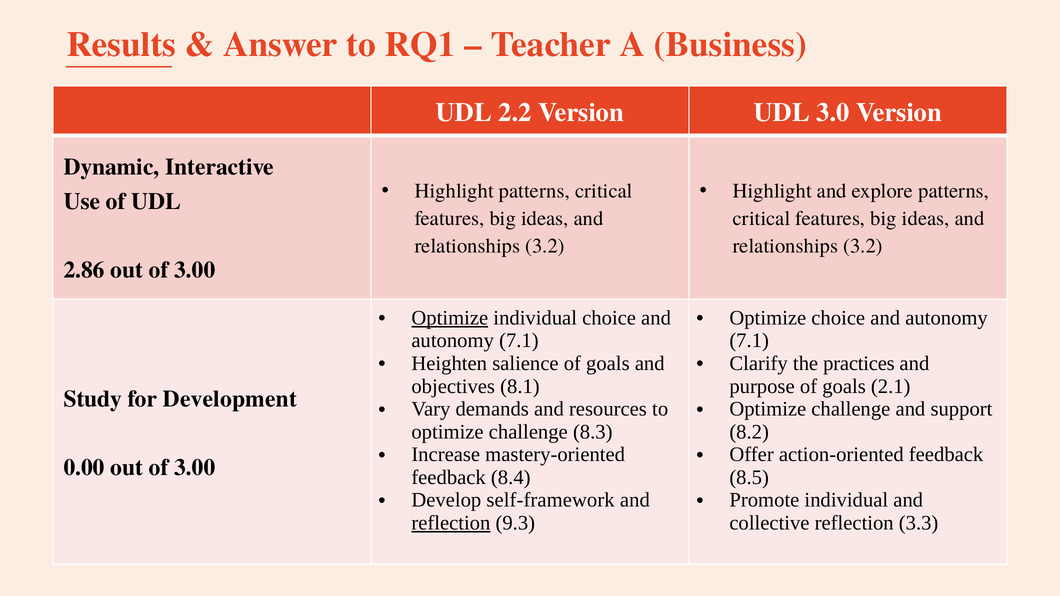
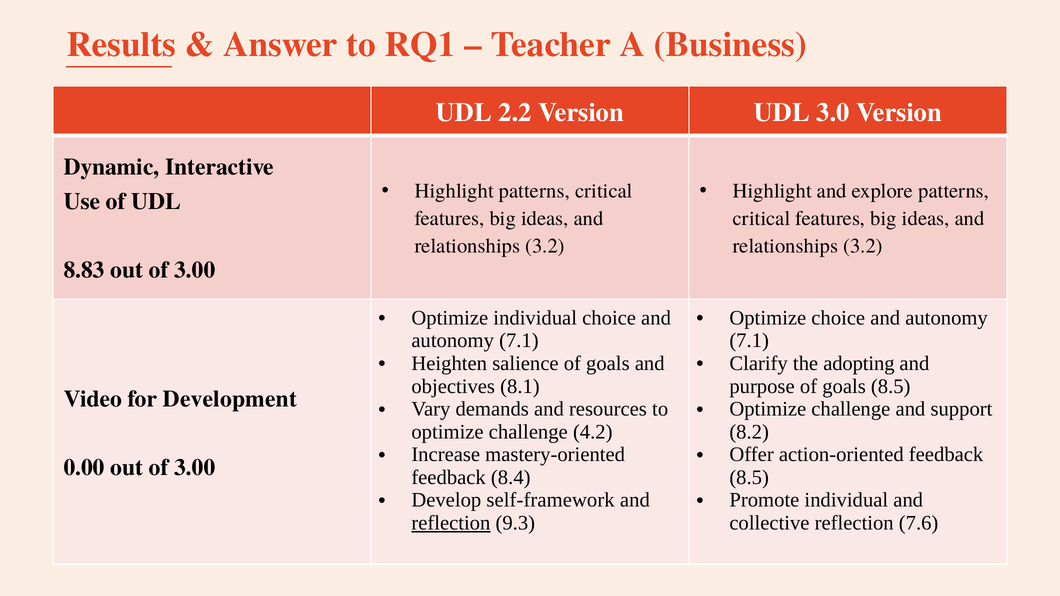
2.86: 2.86 -> 8.83 (84, 270)
Optimize underline: present -> none (450, 318)
practices: practices -> adopting (859, 364)
goals 2.1: 2.1 -> 8.5 (891, 386)
Study: Study -> Video (93, 399)
8.3: 8.3 -> 4.2 (593, 432)
3.3: 3.3 -> 7.6 (919, 523)
